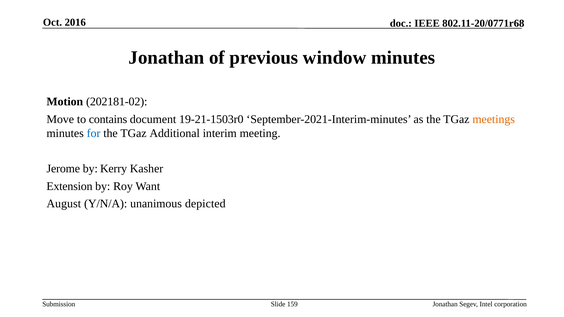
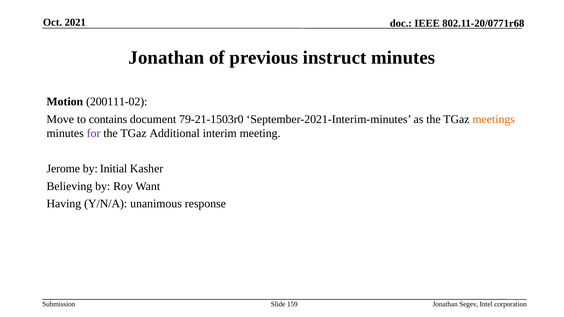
2016: 2016 -> 2021 (75, 22)
window: window -> instruct (335, 58)
202181-02: 202181-02 -> 200111-02 (117, 102)
19-21-1503r0: 19-21-1503r0 -> 79-21-1503r0 (211, 119)
for colour: blue -> purple (94, 133)
Kerry: Kerry -> Initial (114, 169)
Extension: Extension -> Believing (69, 186)
August: August -> Having (64, 204)
depicted: depicted -> response (205, 204)
